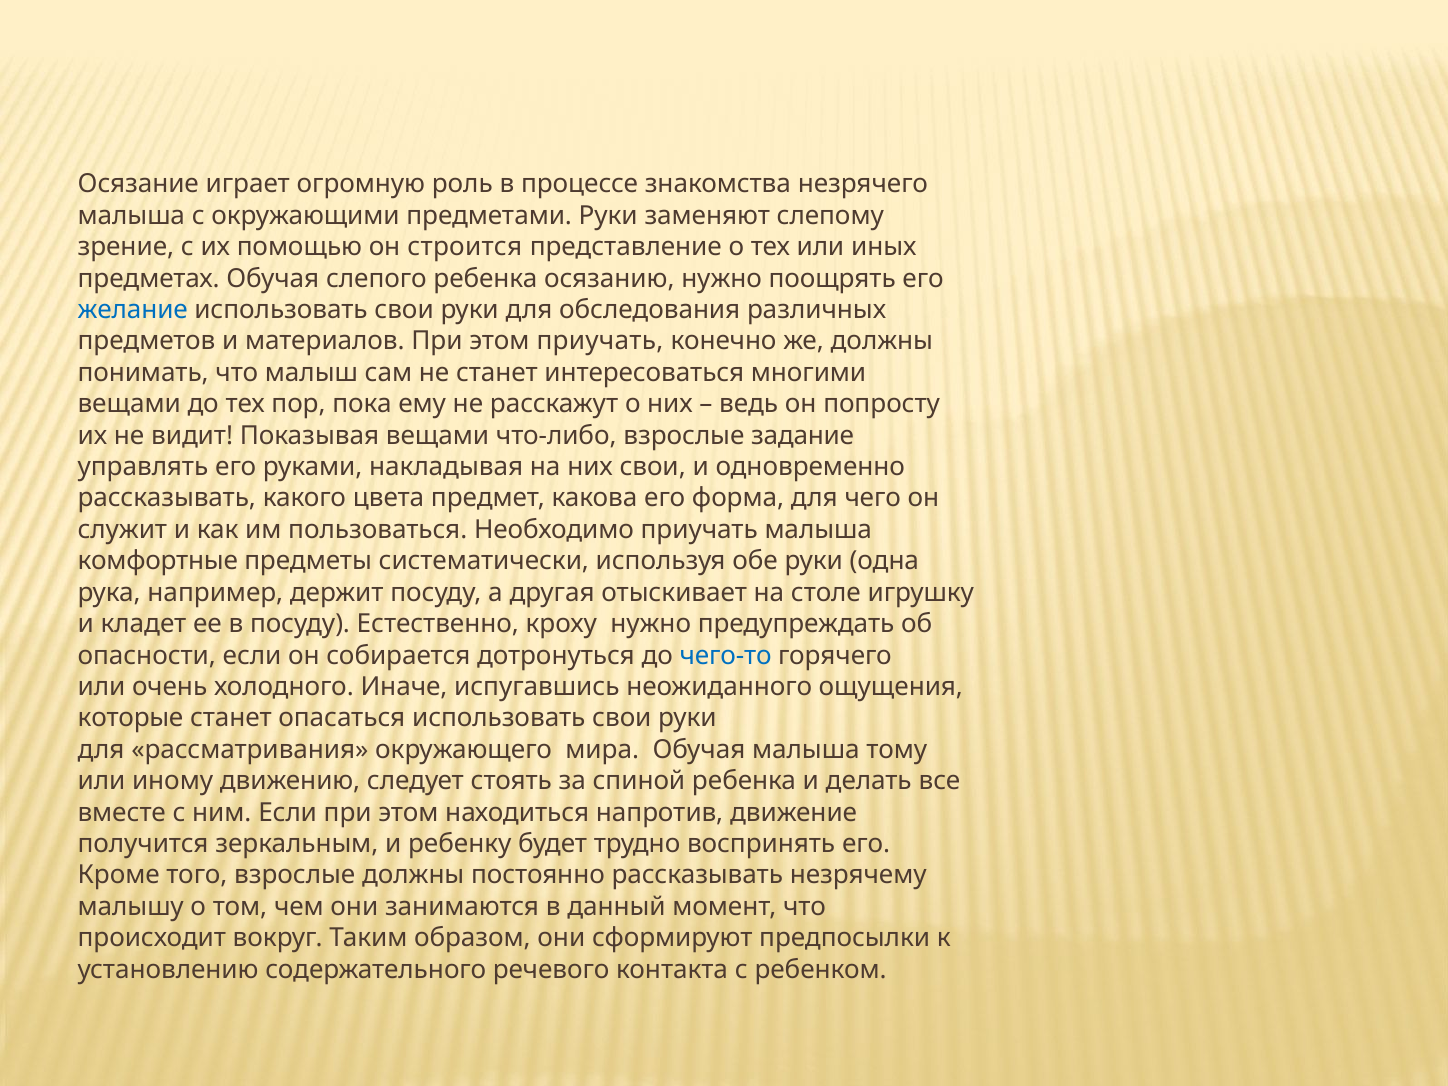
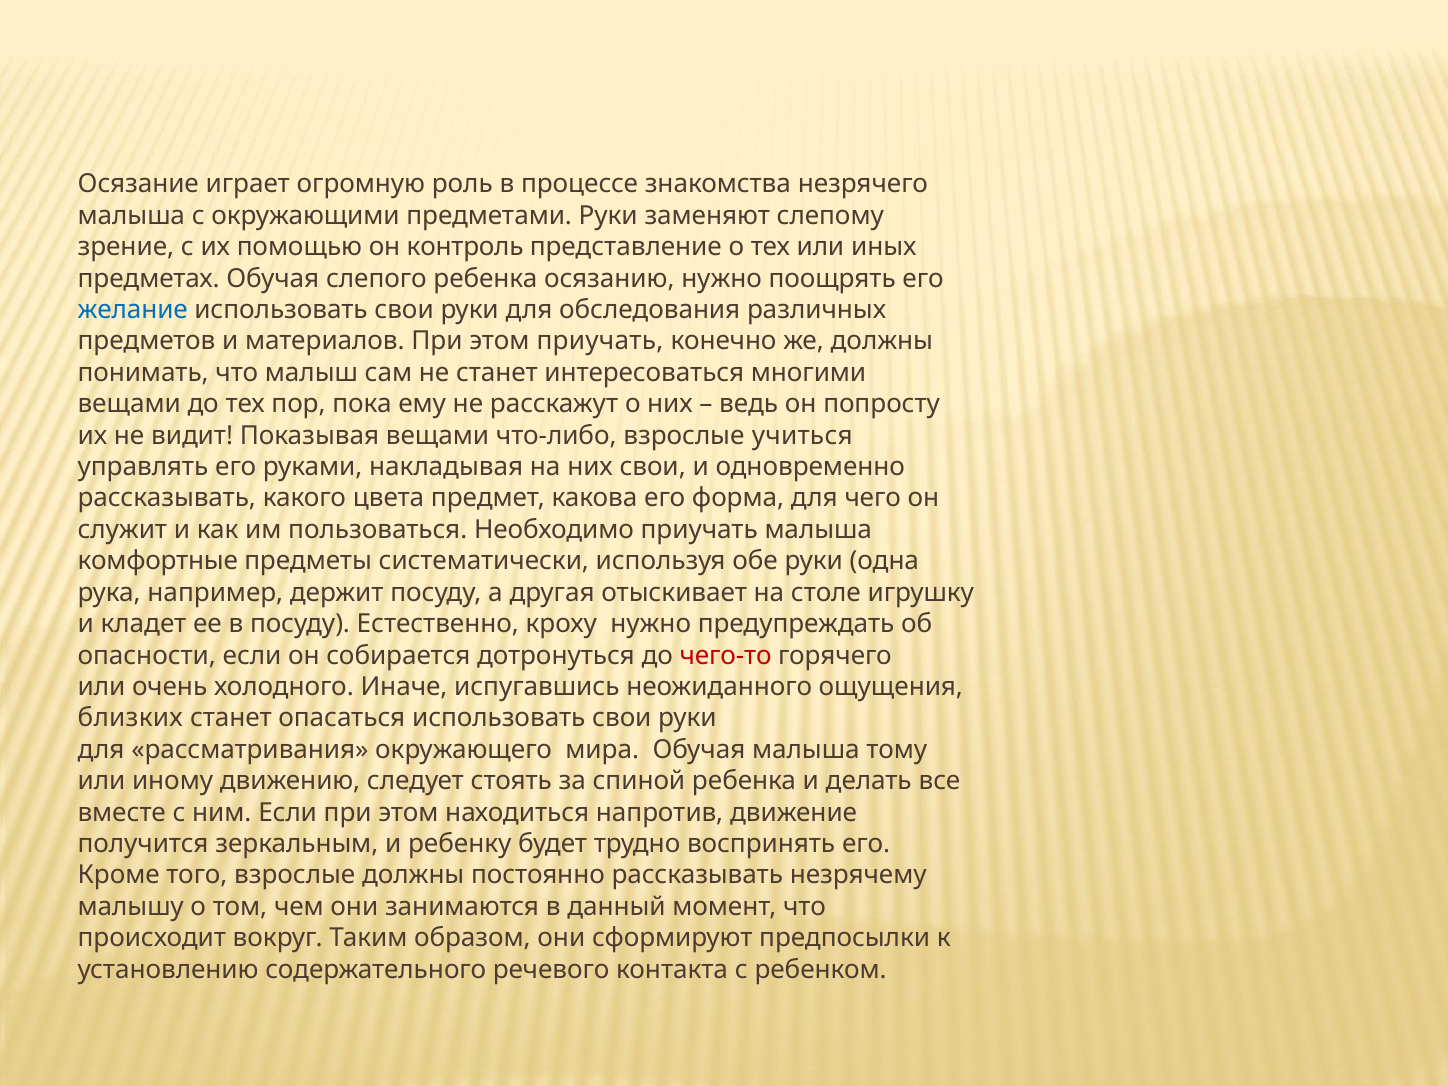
строится: строится -> контроль (465, 247)
задание: задание -> учиться (802, 436)
чего-то colour: blue -> red (726, 655)
которые: которые -> близких (130, 718)
